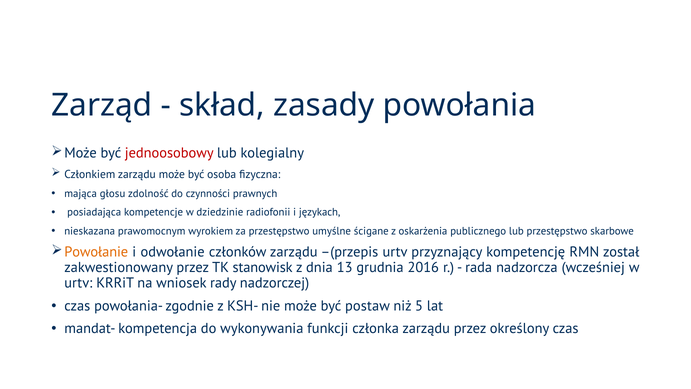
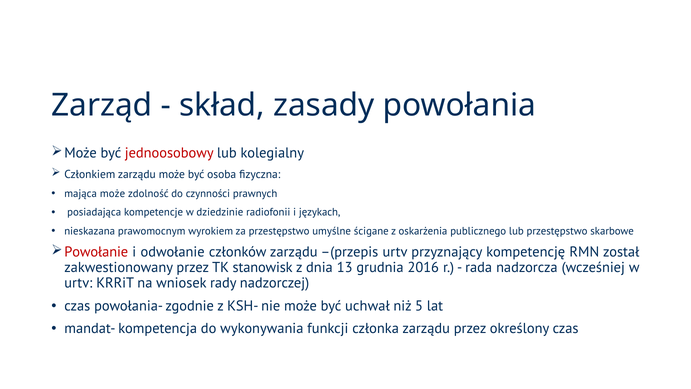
mająca głosu: głosu -> może (113, 193)
Powołanie colour: orange -> red (96, 252)
postaw: postaw -> uchwał (367, 306)
